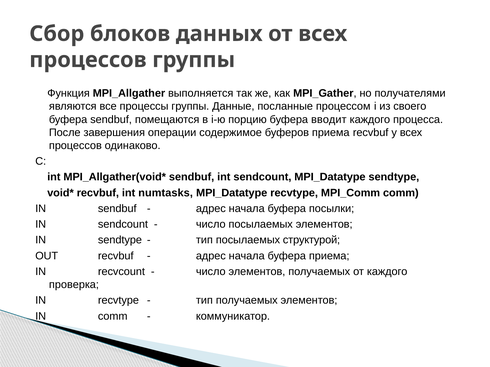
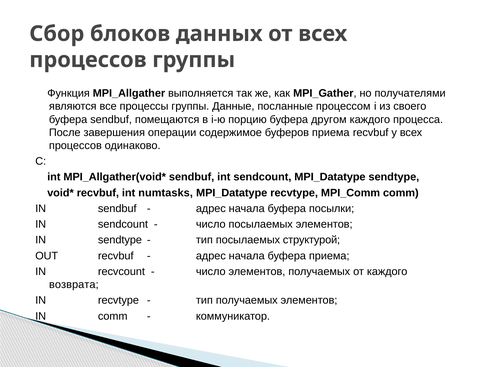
вводит: вводит -> другом (329, 120)
проверка: проверка -> возврата (74, 285)
